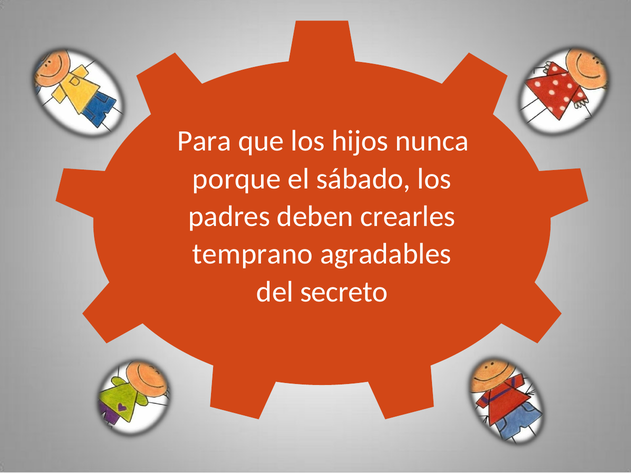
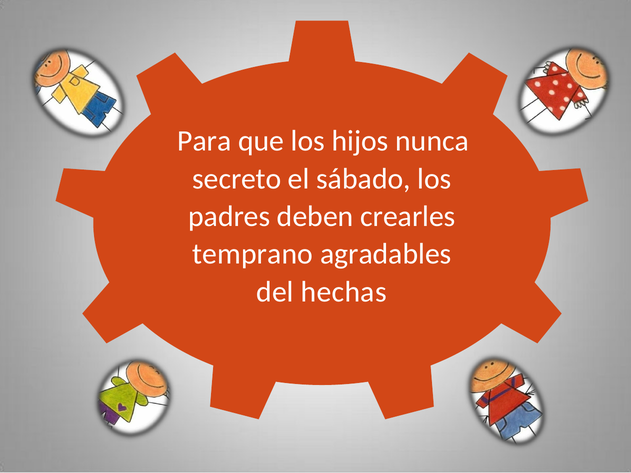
porque: porque -> secreto (237, 179)
secreto: secreto -> hechas (344, 292)
